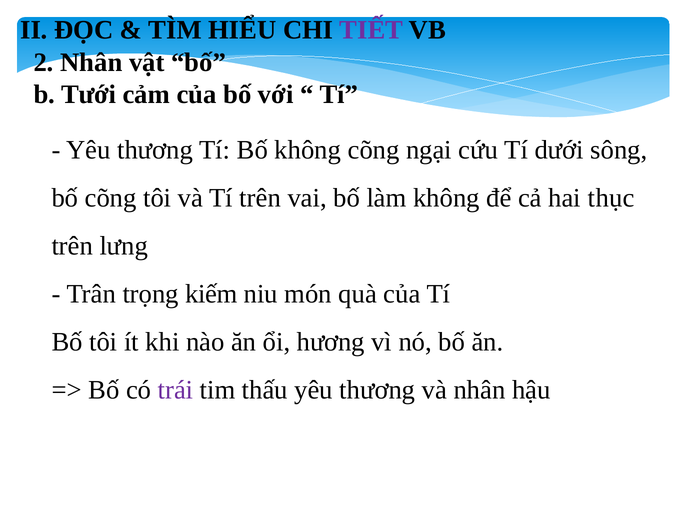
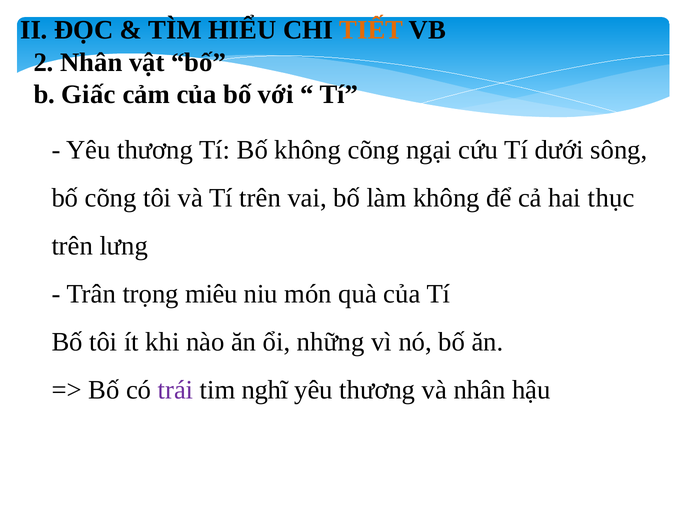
TIẾT colour: purple -> orange (371, 30)
Tưới: Tưới -> Giấc (89, 94)
kiếm: kiếm -> miêu (211, 294)
hương: hương -> những (331, 342)
thấu: thấu -> nghĩ (265, 390)
